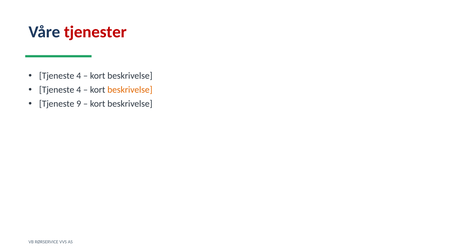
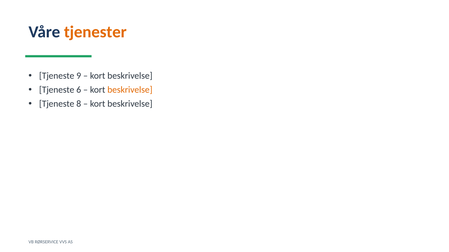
tjenester colour: red -> orange (95, 32)
4: 4 -> 9 (79, 76)
4: 4 -> 6 (79, 90)
9: 9 -> 8 (79, 104)
